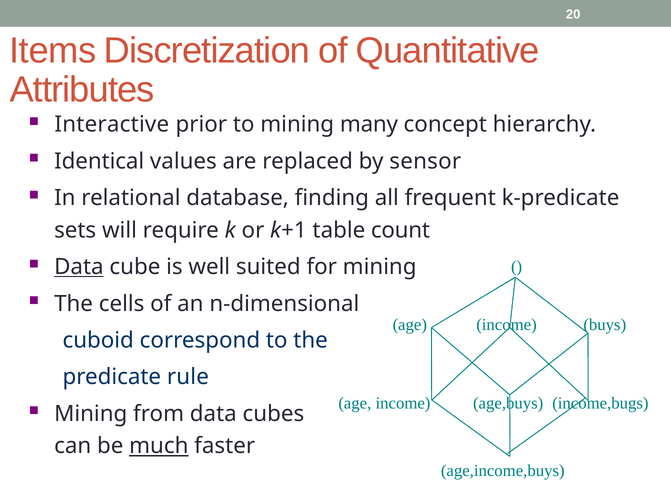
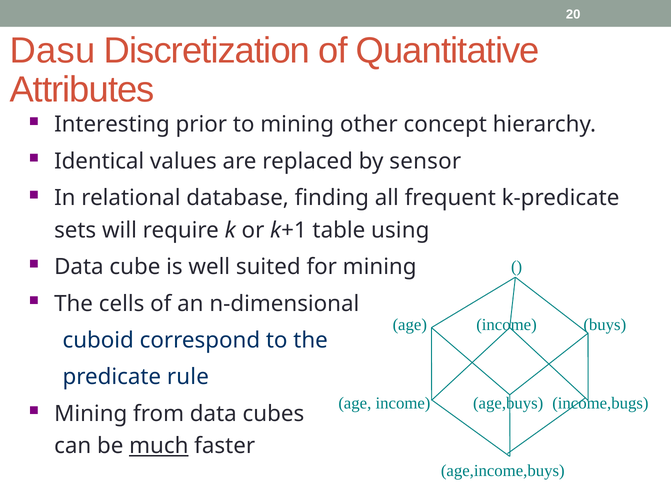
Items: Items -> Dasu (52, 50)
Interactive: Interactive -> Interesting (112, 124)
many: many -> other (369, 124)
count: count -> using (400, 230)
Data underline: present -> none (79, 267)
